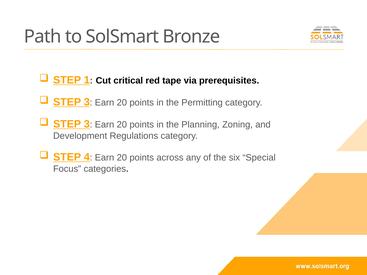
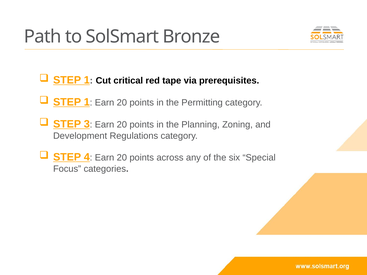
3: 3 -> 1 (87, 102)
